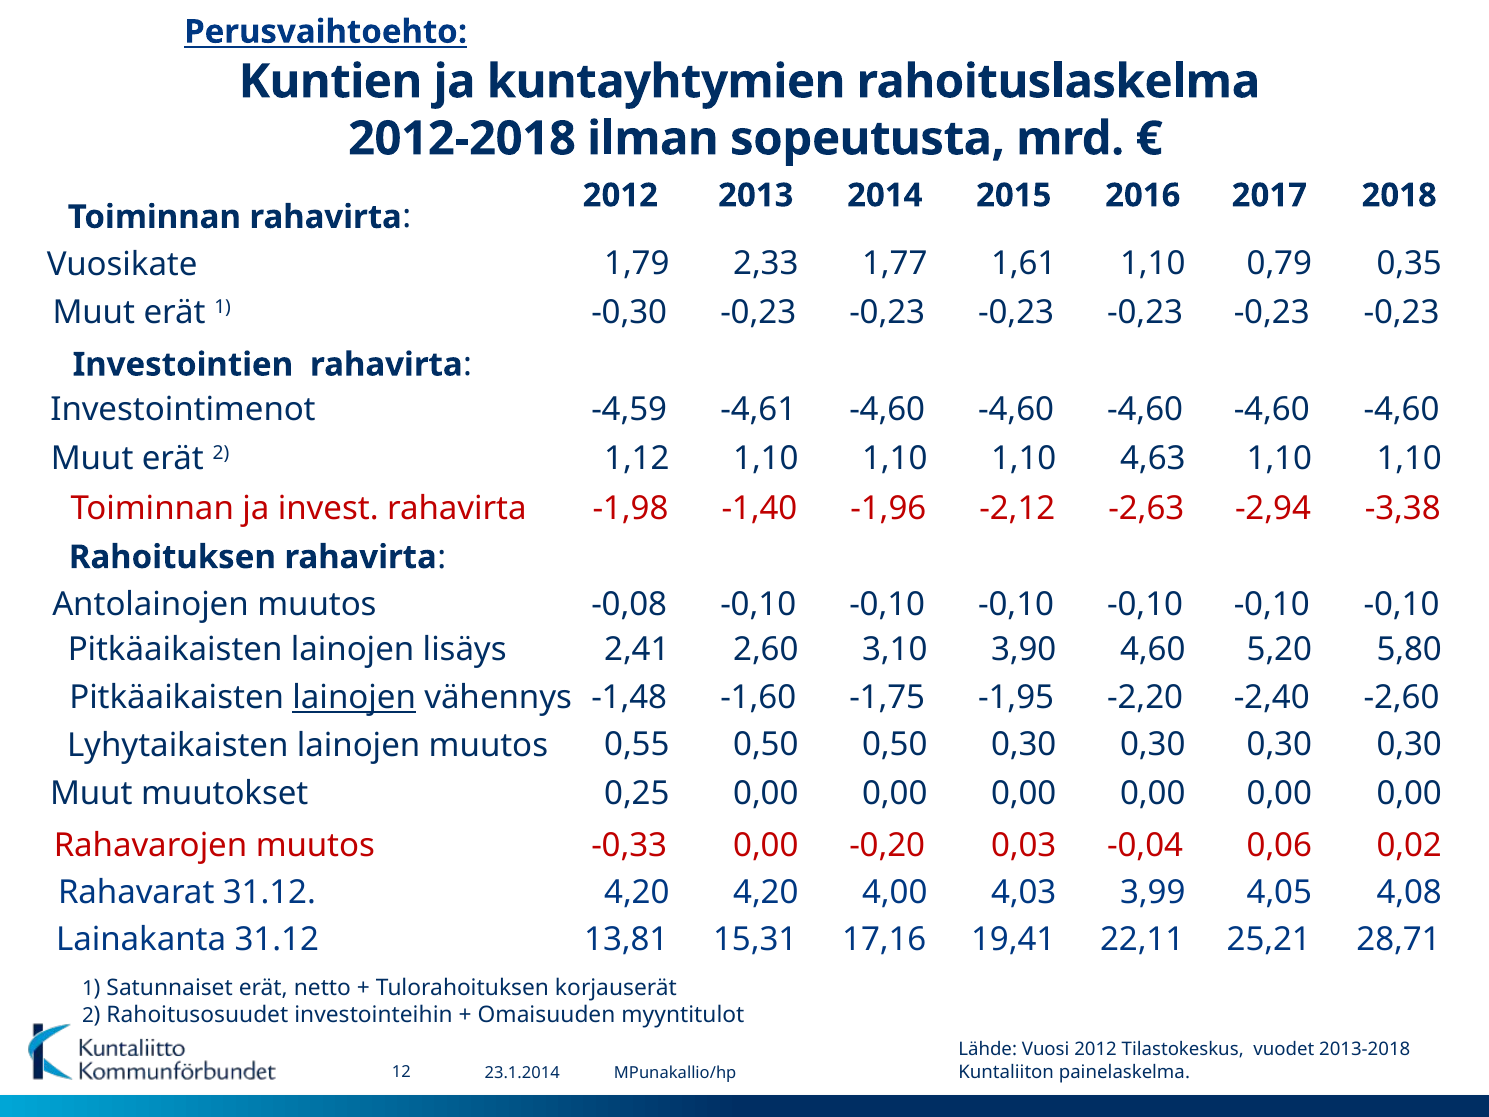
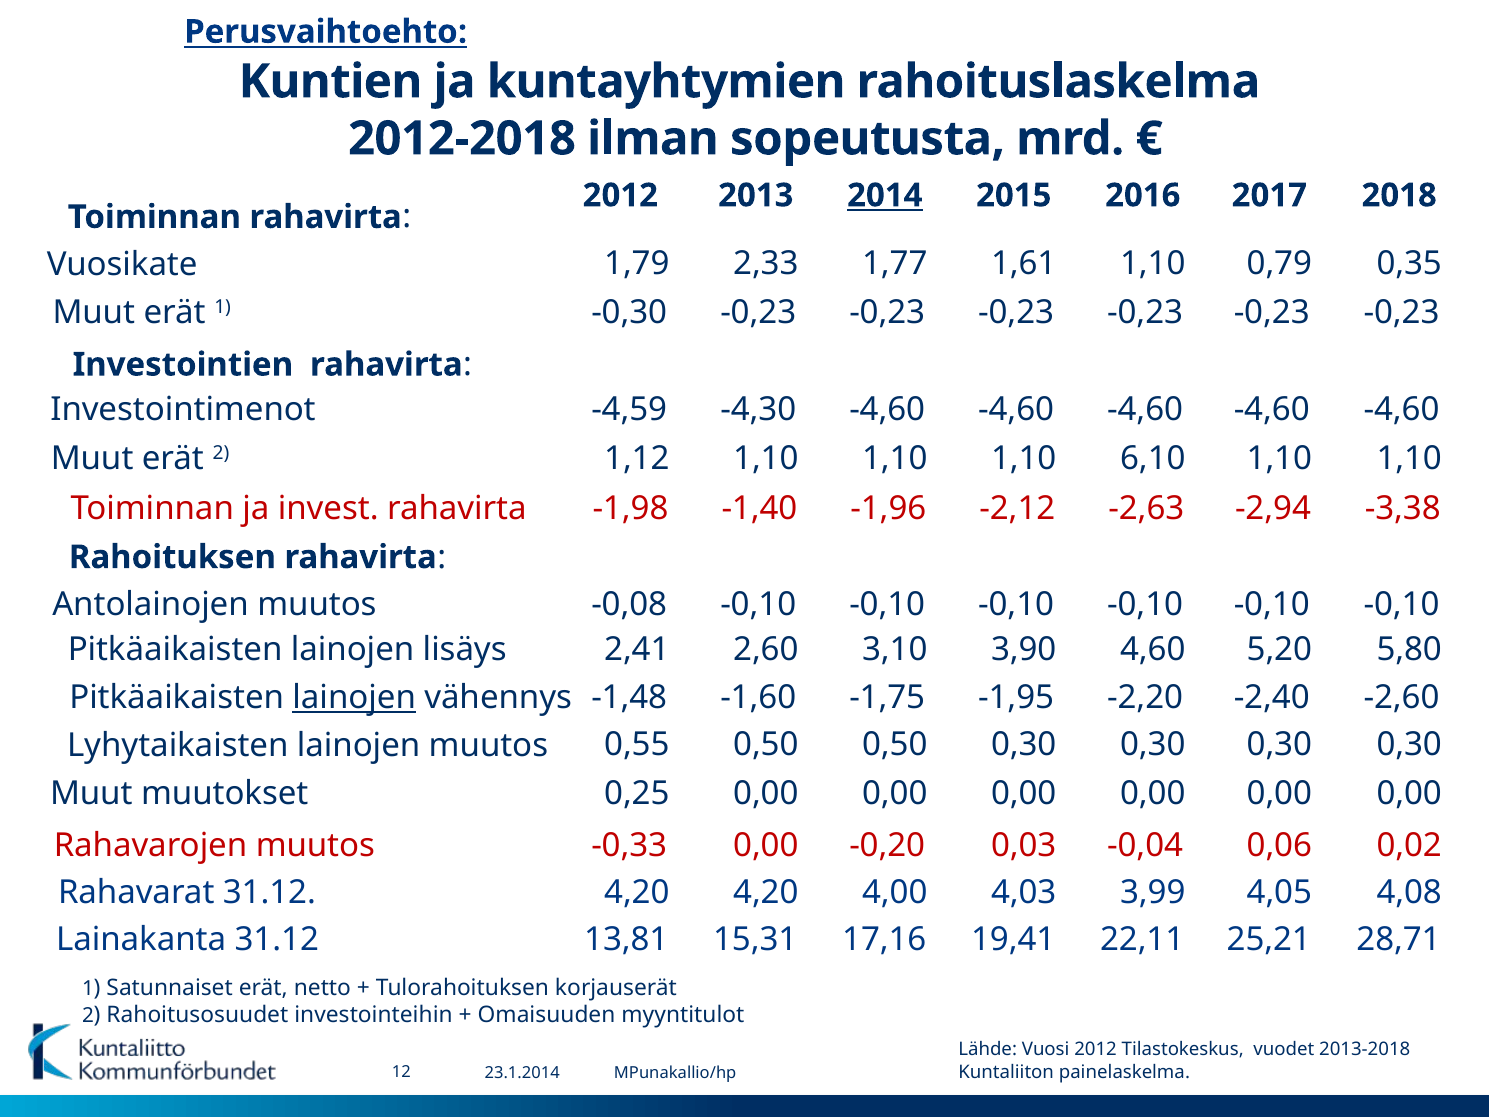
2014 underline: none -> present (885, 195)
-4,61: -4,61 -> -4,30 (758, 410)
4,63: 4,63 -> 6,10 (1153, 458)
